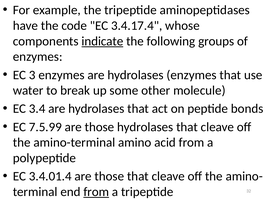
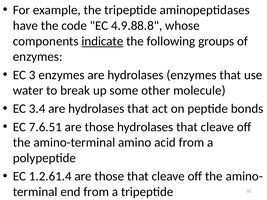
3.4.17.4: 3.4.17.4 -> 4.9.88.8 (137, 26)
7.5.99: 7.5.99 -> 7.6.51 (45, 127)
3.4.01.4: 3.4.01.4 -> 1.2.61.4 (50, 176)
from underline: present -> none (96, 192)
